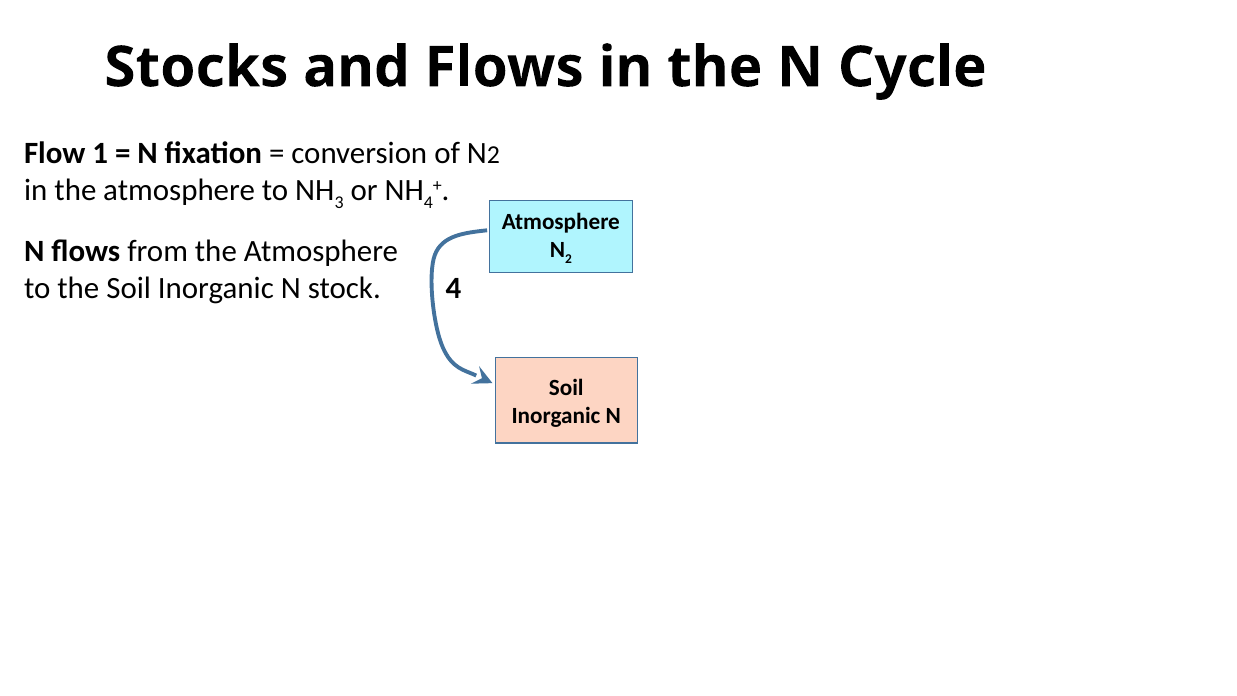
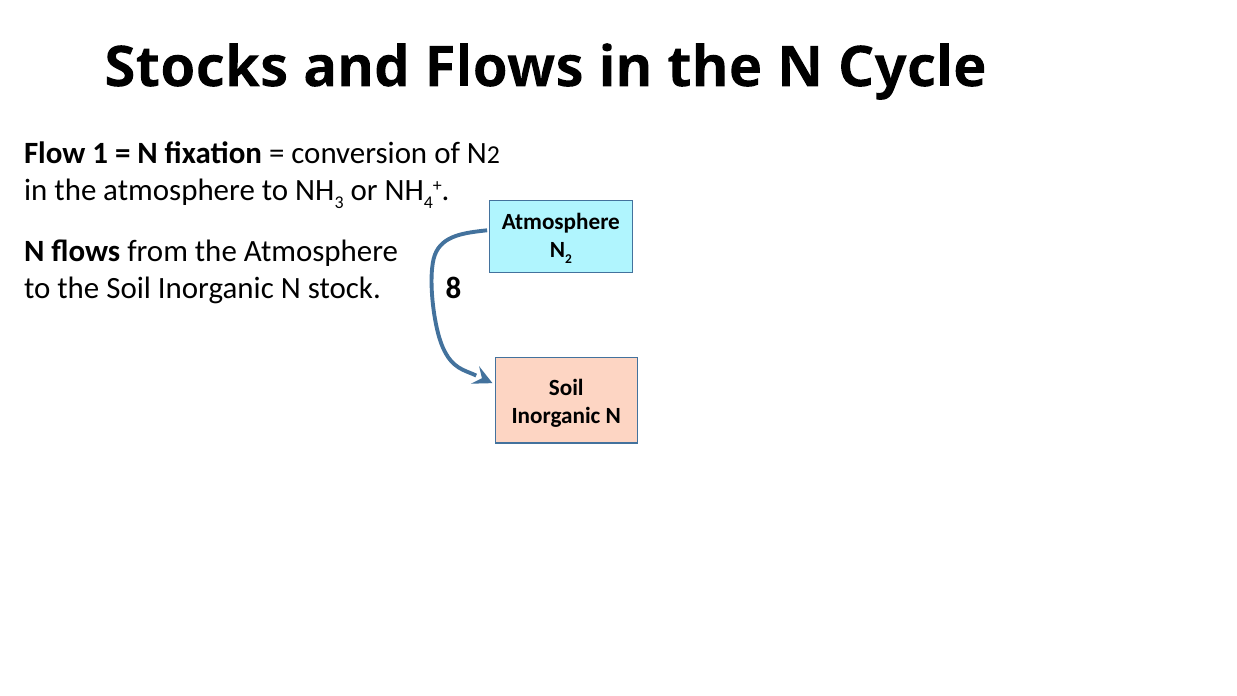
stock 4: 4 -> 8 (454, 288)
